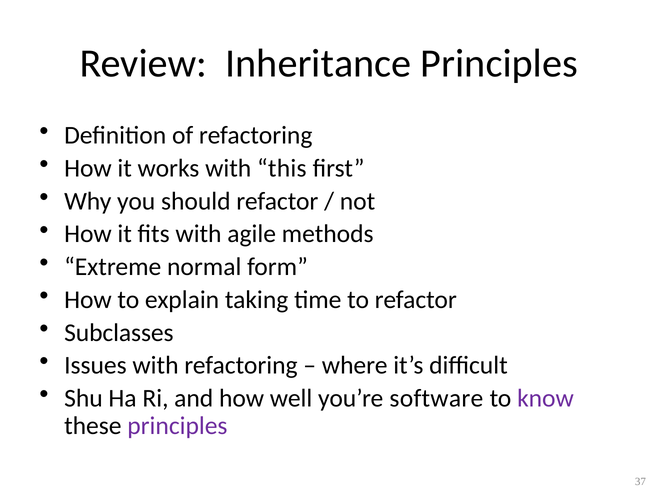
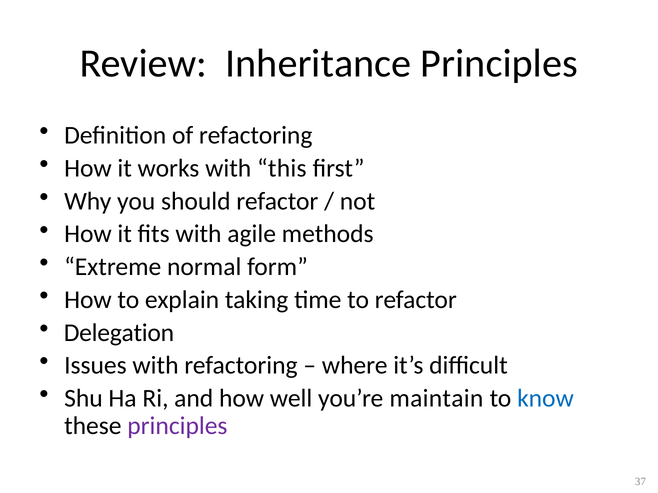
Subclasses: Subclasses -> Delegation (119, 333)
software: software -> maintain (436, 399)
know colour: purple -> blue (545, 399)
